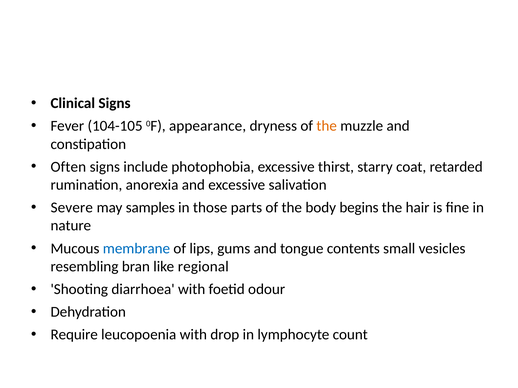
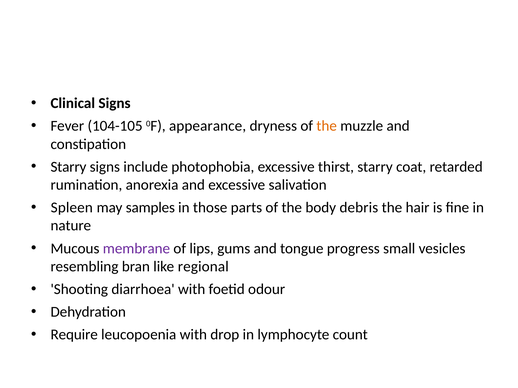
Often: Often -> Starry (68, 167)
Severe: Severe -> Spleen (72, 208)
begins: begins -> debris (359, 208)
membrane colour: blue -> purple (136, 249)
contents: contents -> progress (353, 249)
